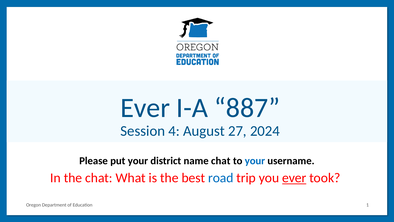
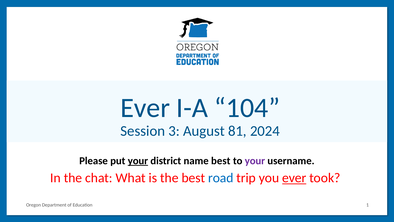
887: 887 -> 104 (247, 108)
4: 4 -> 3 (174, 131)
27: 27 -> 81 (237, 131)
your underline: none -> present (138, 161)
name chat: chat -> best (221, 161)
your colour: blue -> purple (255, 161)
